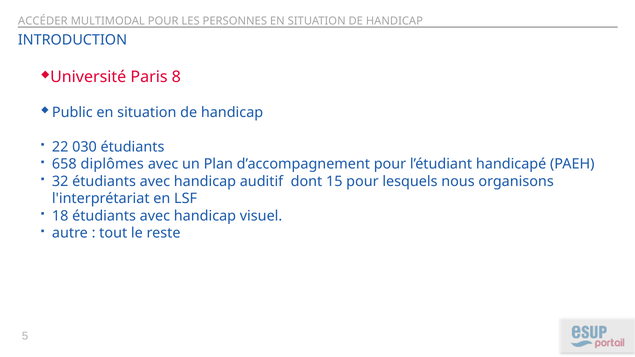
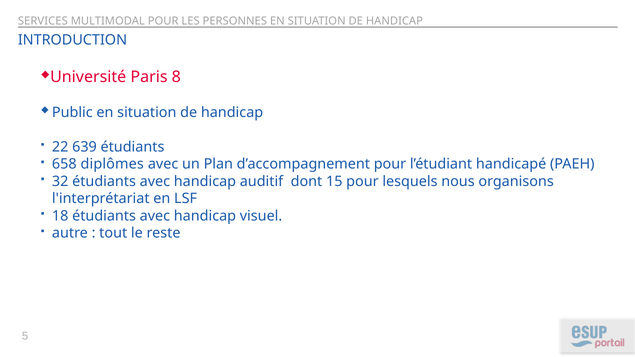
ACCÉDER: ACCÉDER -> SERVICES (43, 21)
030: 030 -> 639 (84, 147)
